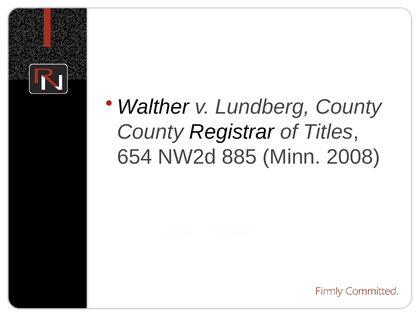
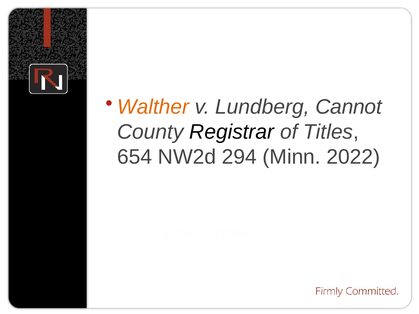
Walther colour: black -> orange (153, 107)
Lundberg County: County -> Cannot (349, 107)
885: 885 -> 294 (239, 157)
2008: 2008 -> 2022 (353, 157)
